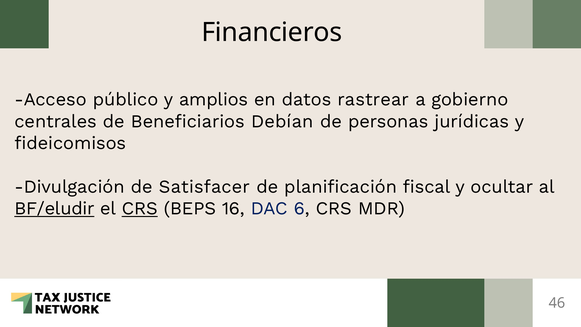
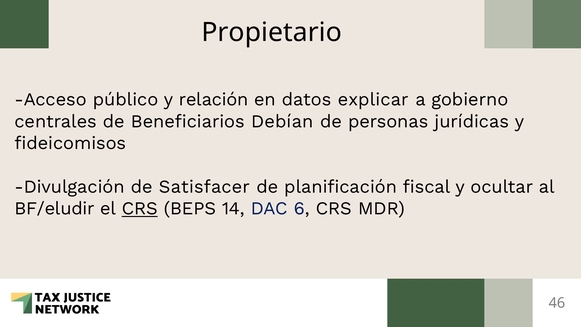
Financieros: Financieros -> Propietario (272, 32)
amplios: amplios -> relación (214, 100)
rastrear: rastrear -> explicar (373, 100)
BF/eludir underline: present -> none (54, 208)
16: 16 -> 14 (233, 208)
